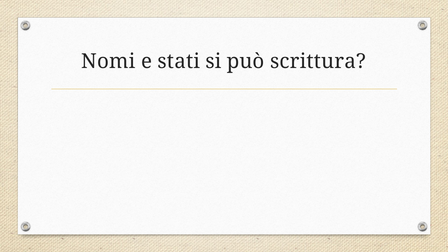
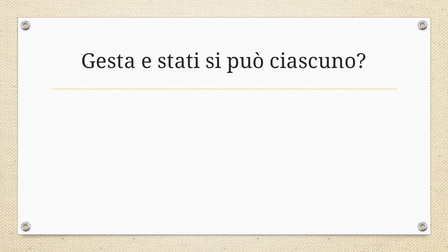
Nomi: Nomi -> Gesta (108, 61)
scrittura: scrittura -> ciascuno (318, 61)
